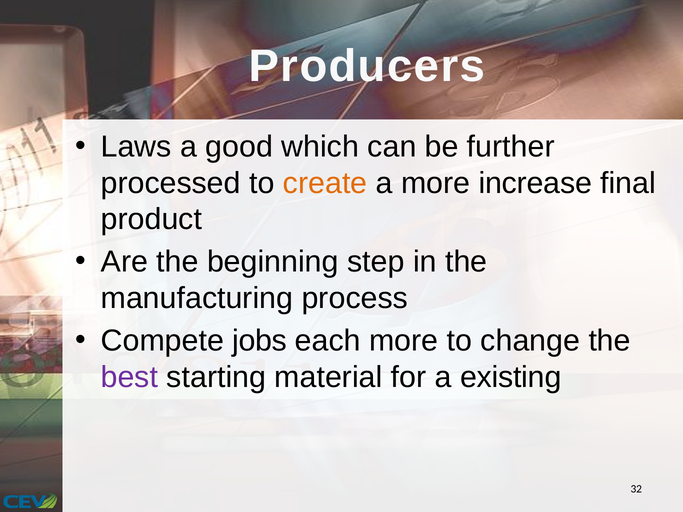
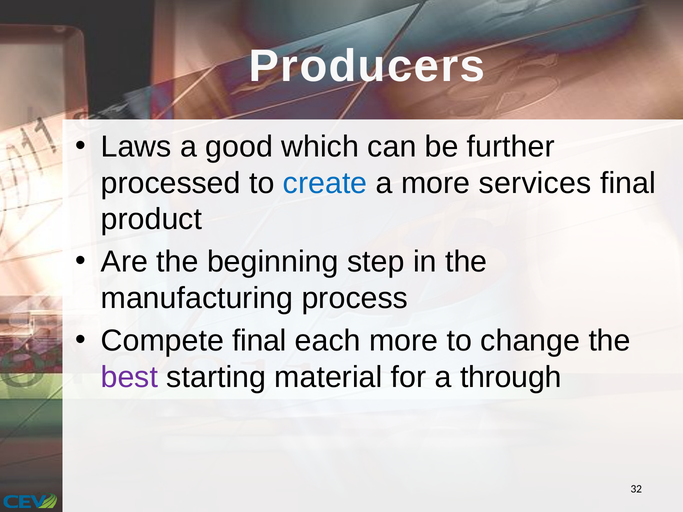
create colour: orange -> blue (325, 183)
increase: increase -> services (535, 183)
Compete jobs: jobs -> final (259, 341)
existing: existing -> through (511, 377)
